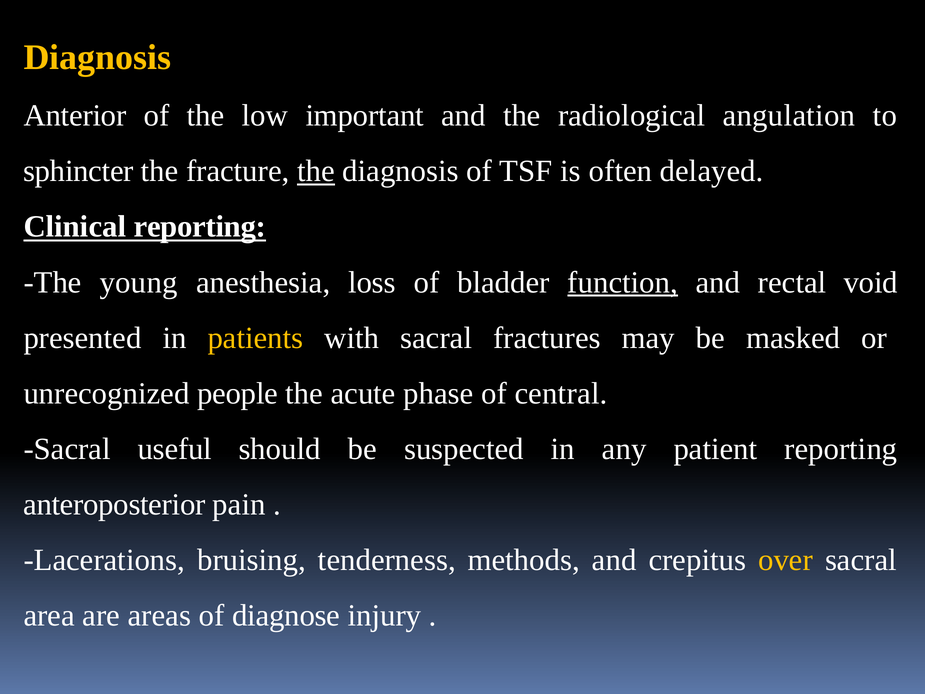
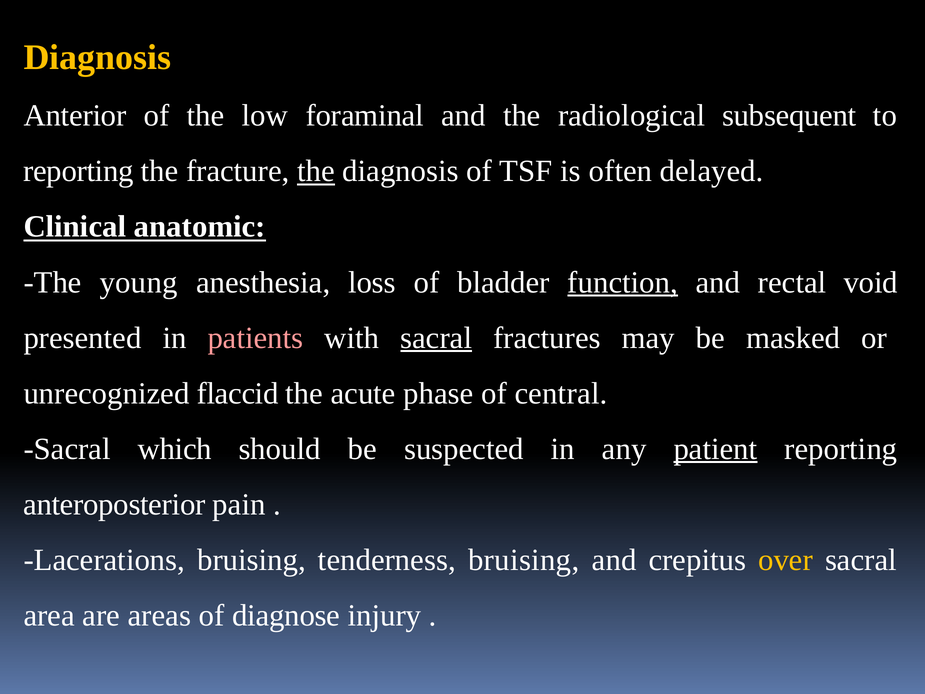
important: important -> foraminal (365, 116)
angulation: angulation -> subsequent (789, 116)
sphincter: sphincter -> reporting (78, 171)
Clinical reporting: reporting -> anatomic (200, 227)
patients colour: yellow -> pink (255, 338)
sacral underline: none -> present (436, 338)
people: people -> flaccid (238, 393)
useful: useful -> which (175, 449)
patient underline: none -> present (715, 449)
tenderness methods: methods -> bruising (524, 560)
